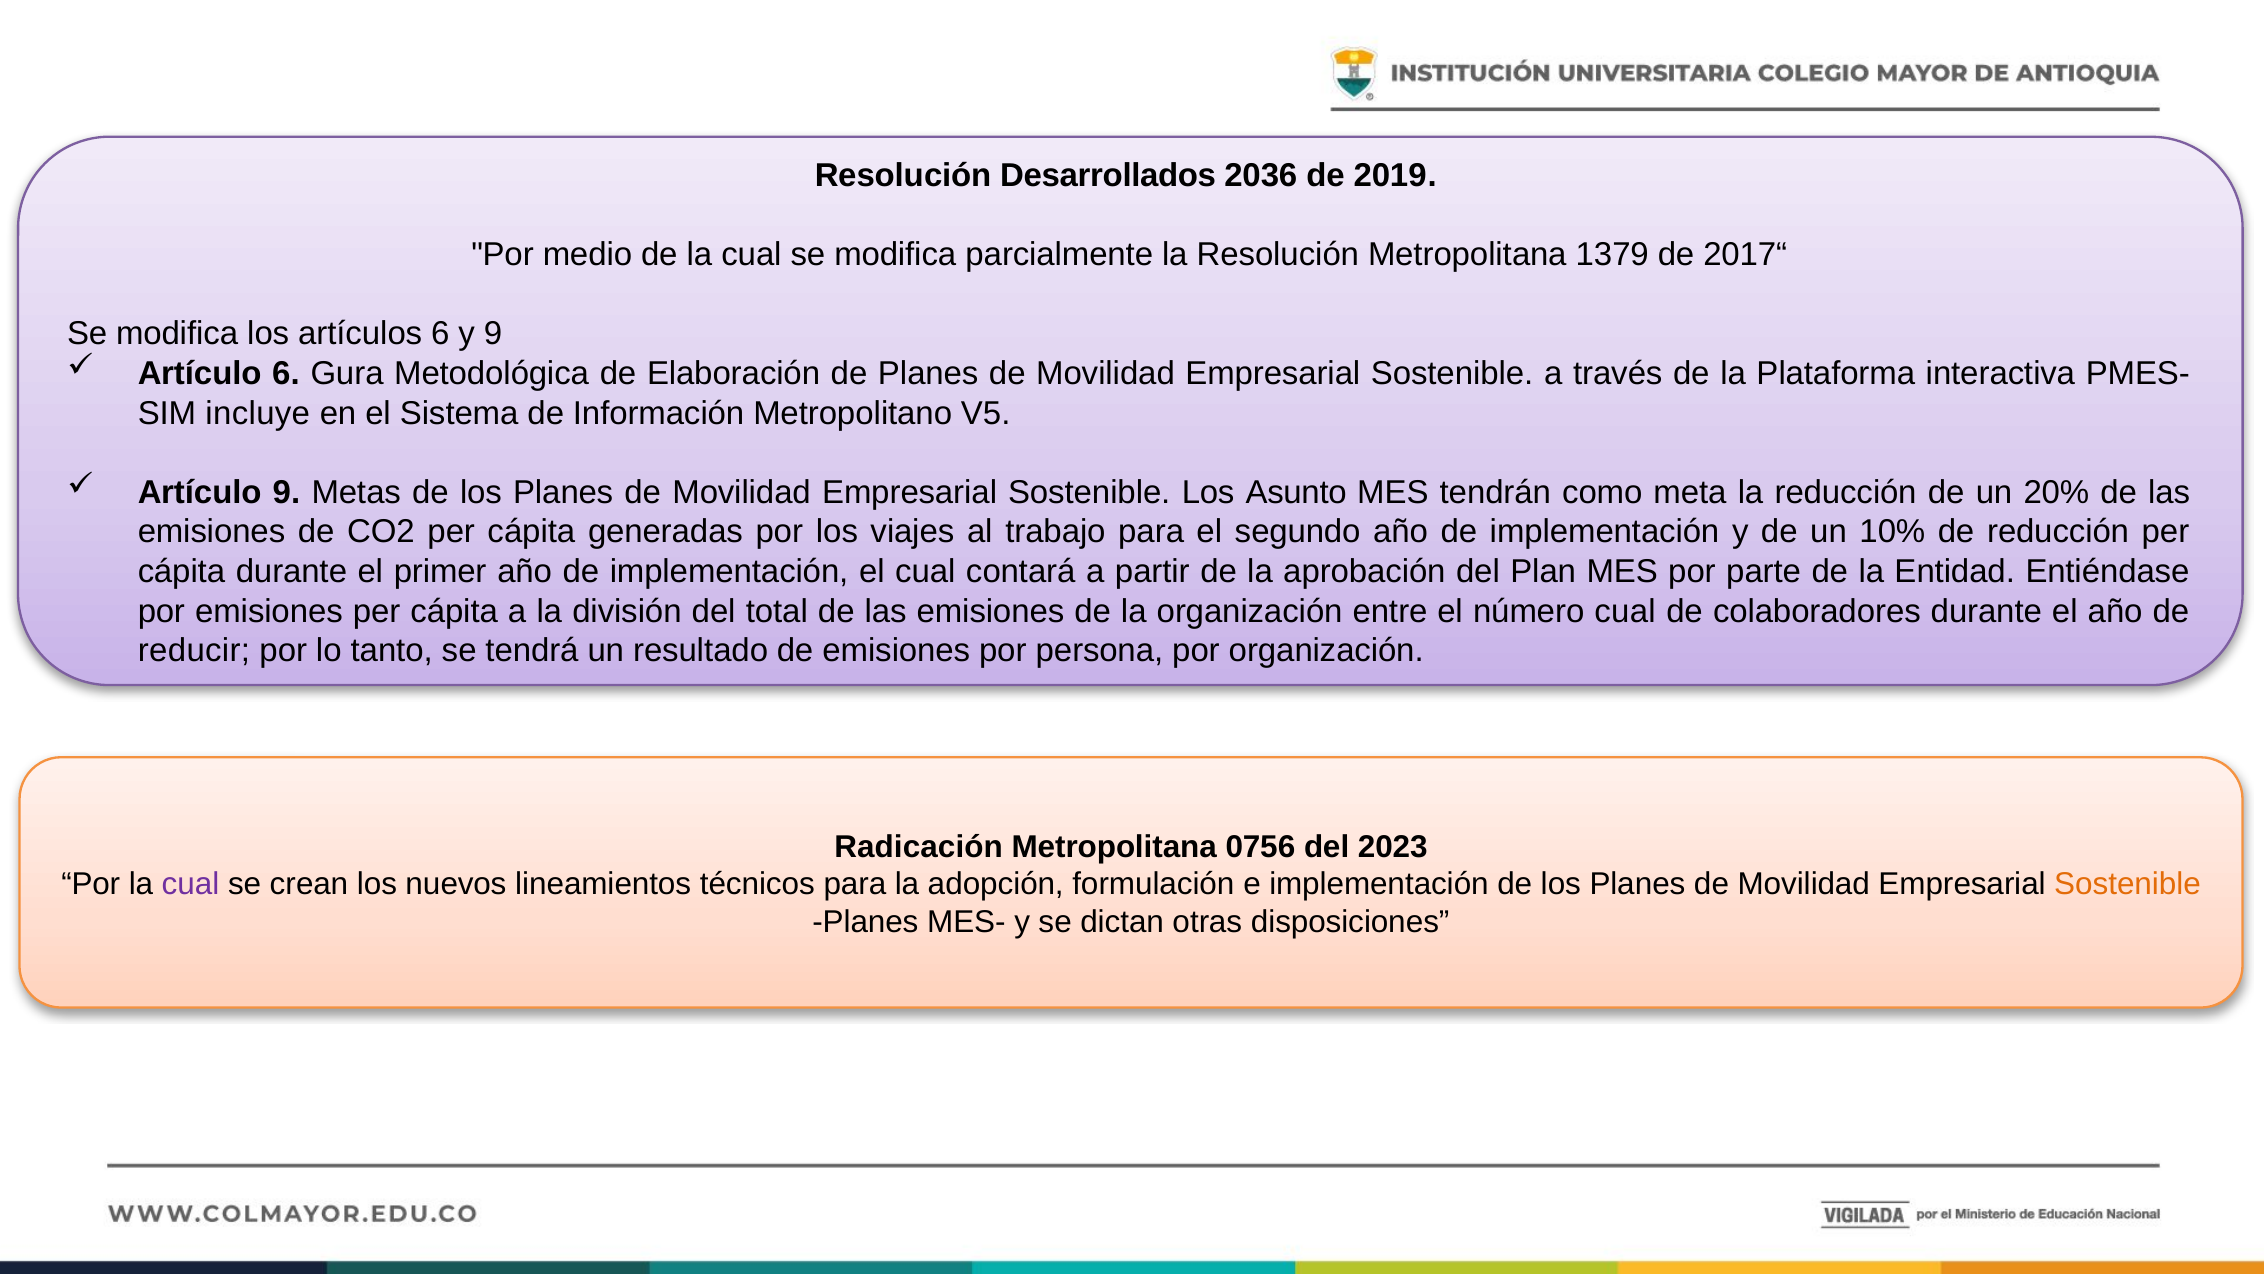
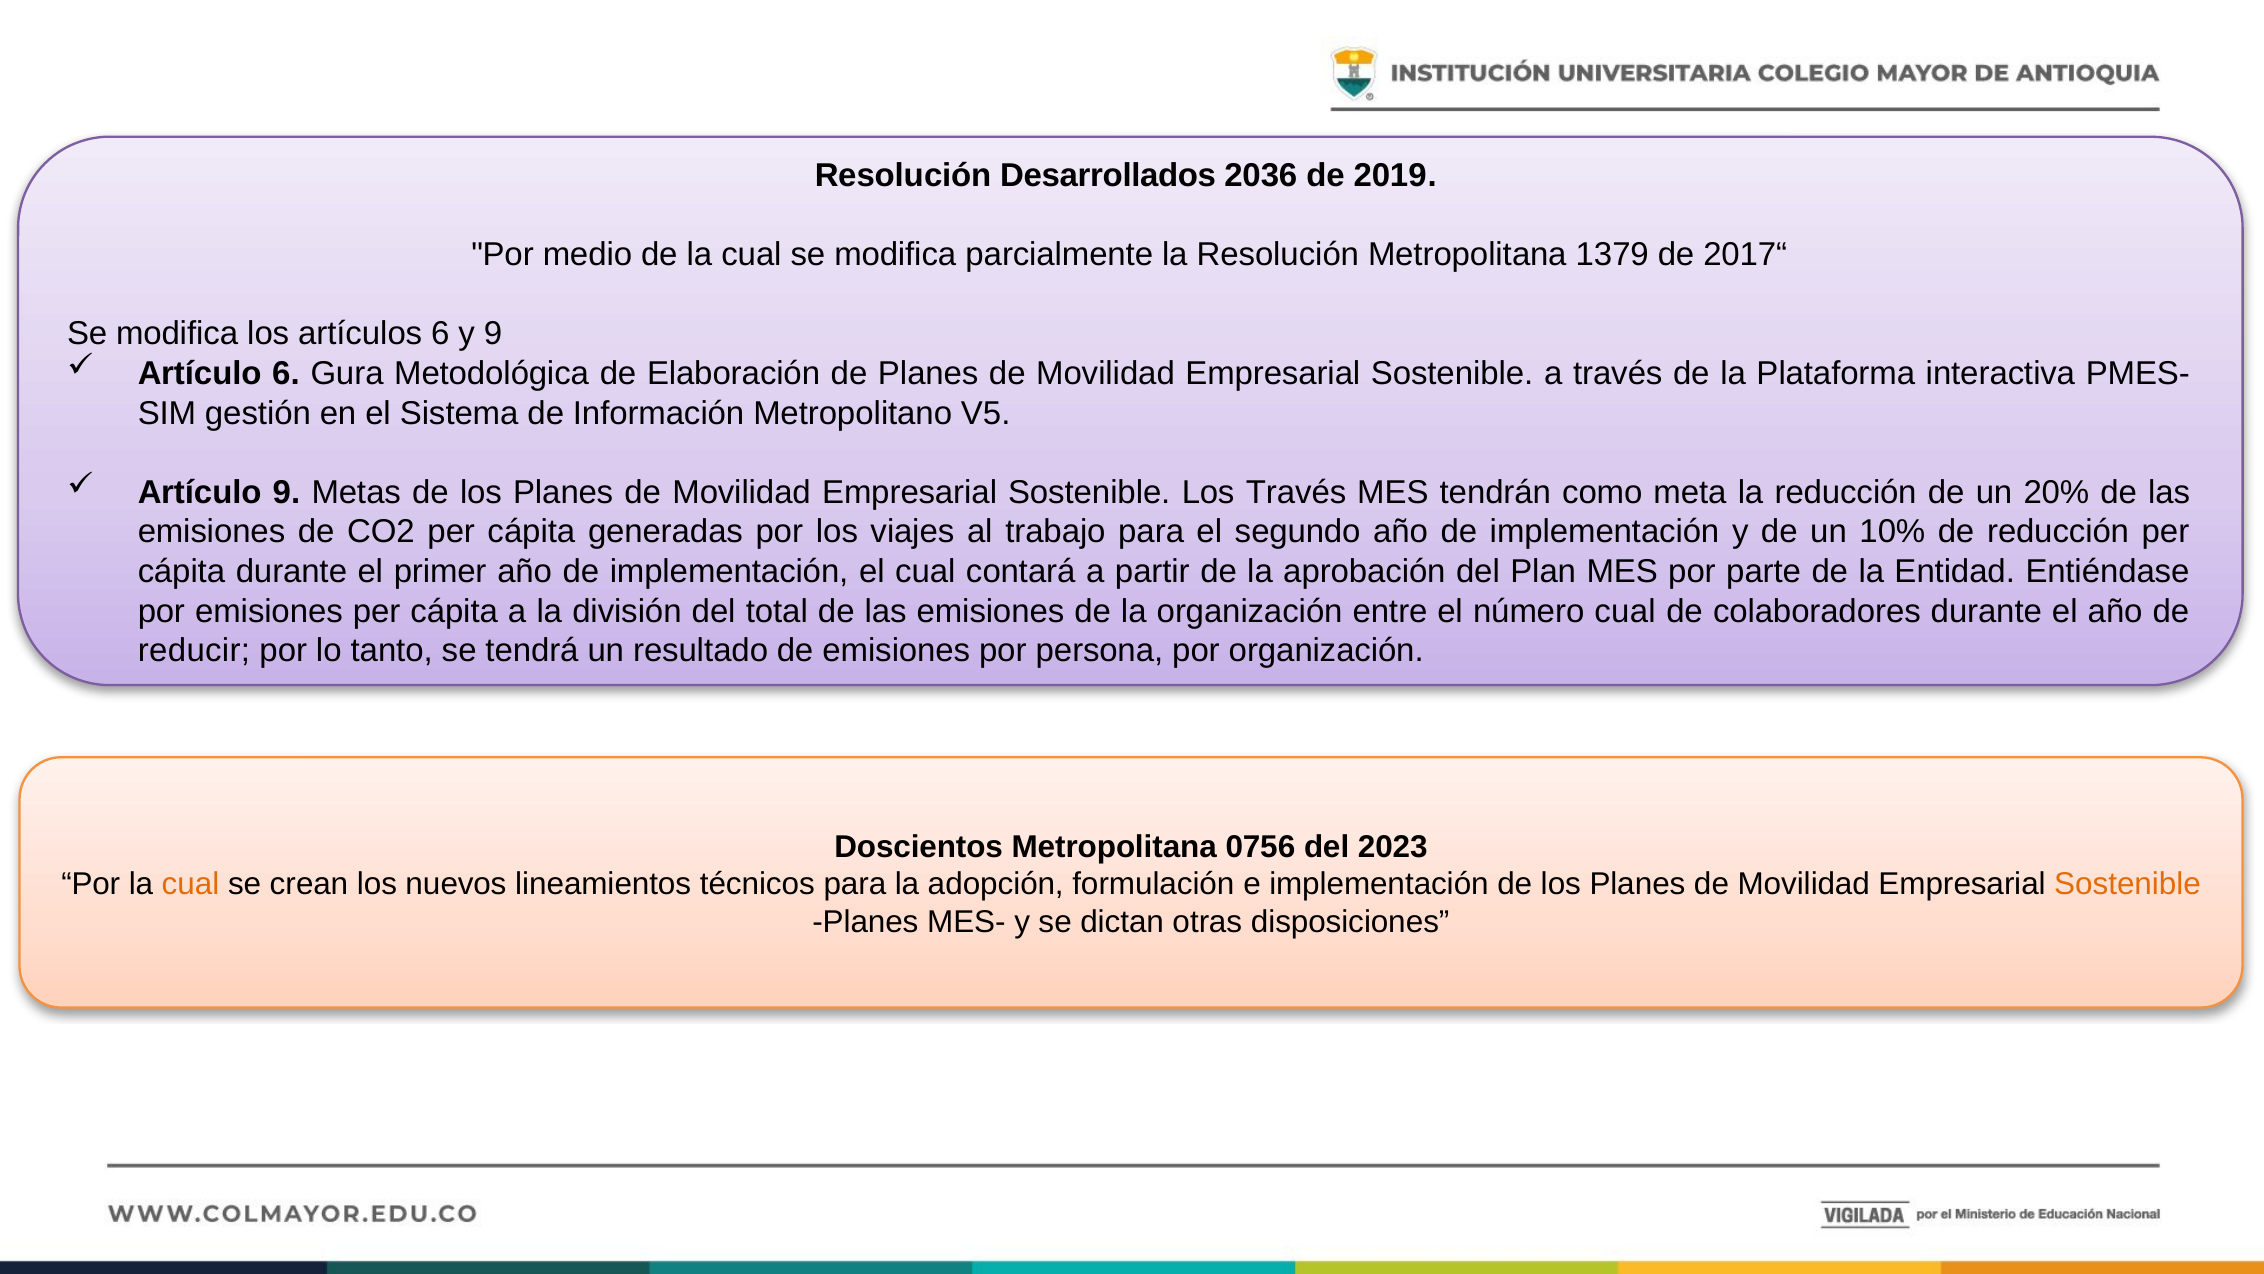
incluye: incluye -> gestión (258, 413)
Los Asunto: Asunto -> Través (1296, 492)
Radicación: Radicación -> Doscientos (919, 846)
cual colour: purple -> orange (191, 884)
